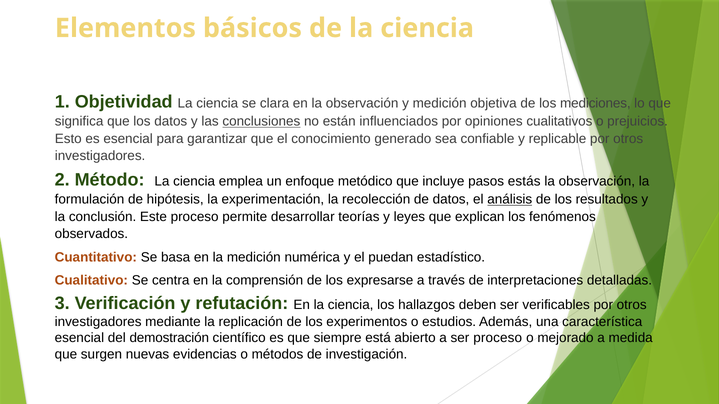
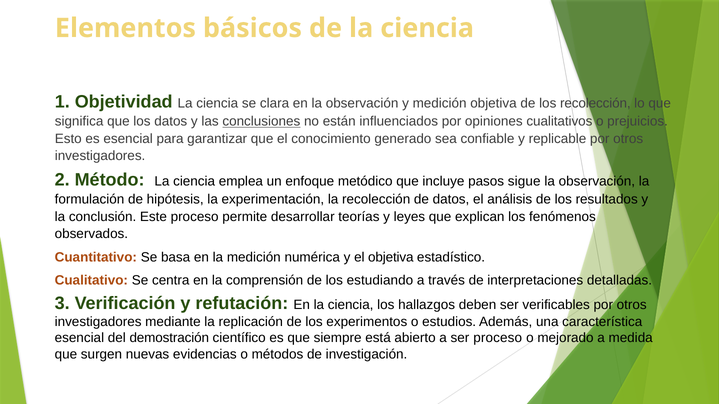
los mediciones: mediciones -> recolección (595, 103)
estás: estás -> sigue (524, 181)
análisis underline: present -> none (510, 200)
el puedan: puedan -> objetiva (391, 258)
expresarse: expresarse -> estudiando (380, 281)
